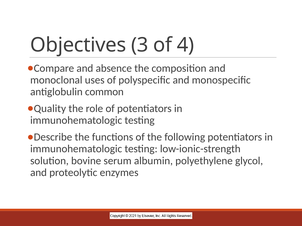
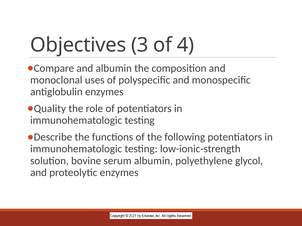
and absence: absence -> albumin (114, 68)
antiglobulin common: common -> enzymes (104, 92)
